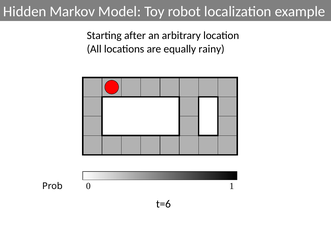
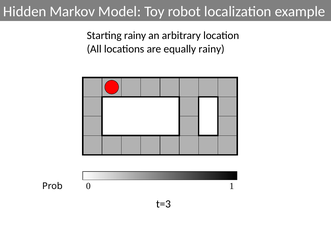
Starting after: after -> rainy (135, 35)
t=6: t=6 -> t=3 (163, 203)
